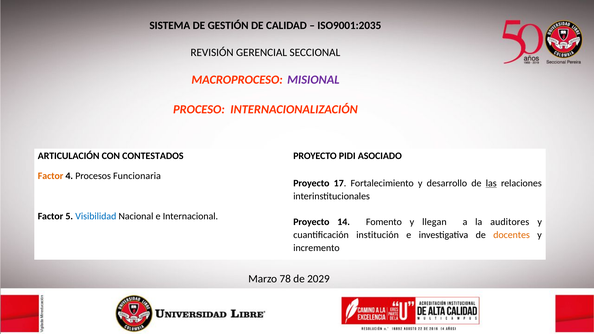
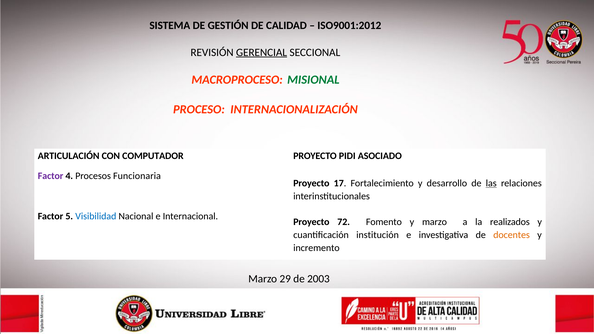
ISO9001:2035: ISO9001:2035 -> ISO9001:2012 (349, 26)
GERENCIAL underline: none -> present (262, 52)
MISIONAL colour: purple -> green (313, 80)
CONTESTADOS: CONTESTADOS -> COMPUTADOR (153, 156)
Factor colour: orange -> purple (51, 176)
14: 14 -> 72 (344, 222)
y llegan: llegan -> marzo (435, 222)
auditores: auditores -> realizados (510, 222)
78: 78 -> 29 (285, 279)
2029: 2029 -> 2003 (318, 279)
